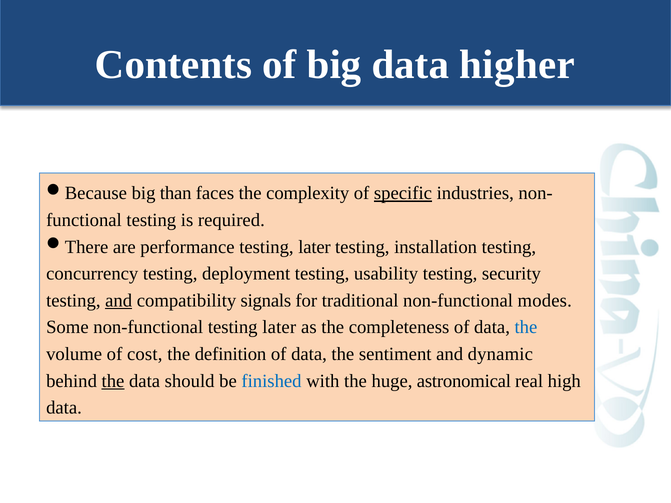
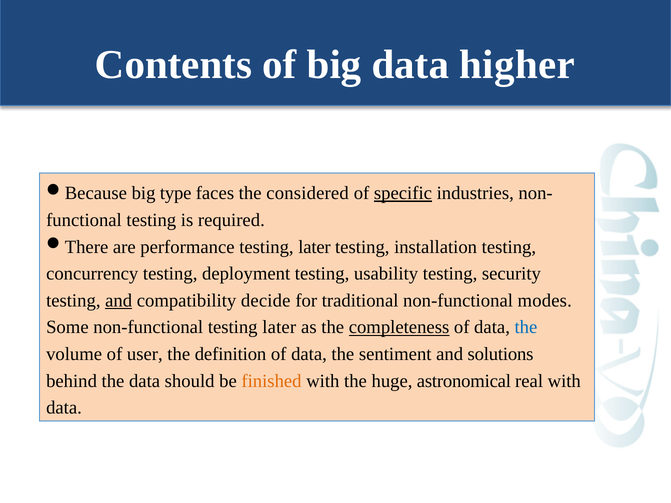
than: than -> type (176, 193)
complexity: complexity -> considered (308, 193)
signals: signals -> decide (266, 301)
completeness underline: none -> present (399, 327)
cost: cost -> user (145, 354)
dynamic: dynamic -> solutions (501, 354)
the underline: present -> none (113, 381)
finished colour: blue -> orange (272, 381)
real high: high -> with (564, 381)
